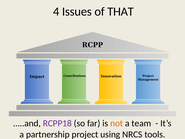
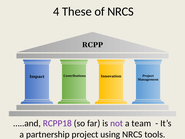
Issues: Issues -> These (77, 12)
of THAT: THAT -> NRCS (121, 12)
not colour: orange -> purple (117, 123)
